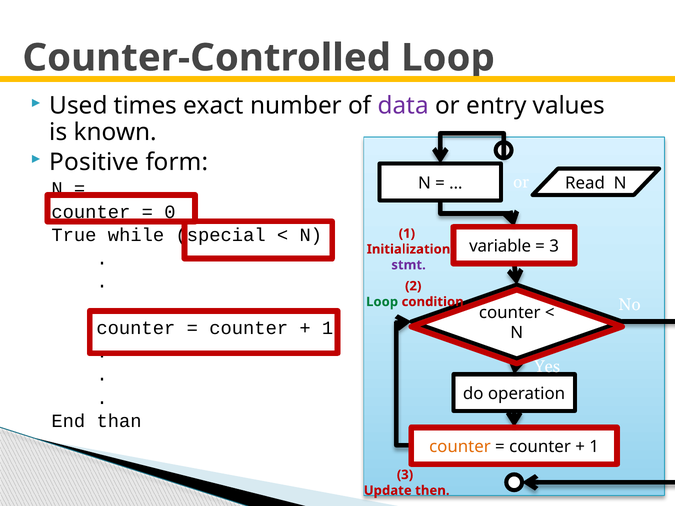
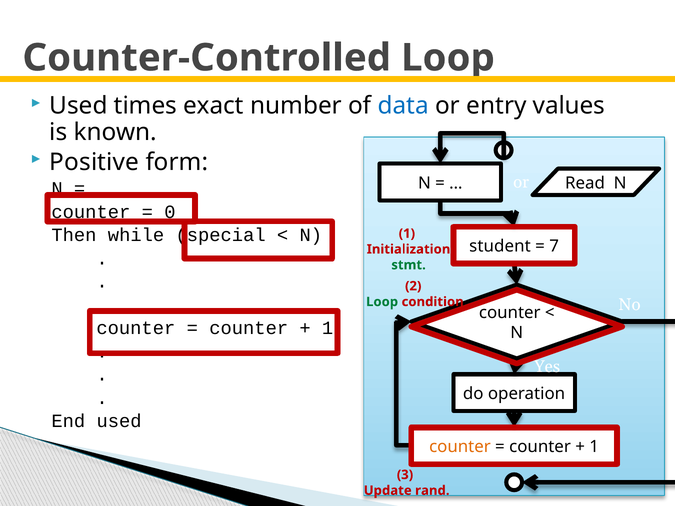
data colour: purple -> blue (403, 106)
True: True -> Then (74, 235)
variable: variable -> student (500, 246)
3: 3 -> 7 (554, 246)
stmt colour: purple -> green (409, 265)
End than: than -> used (119, 421)
then: then -> rand (432, 491)
